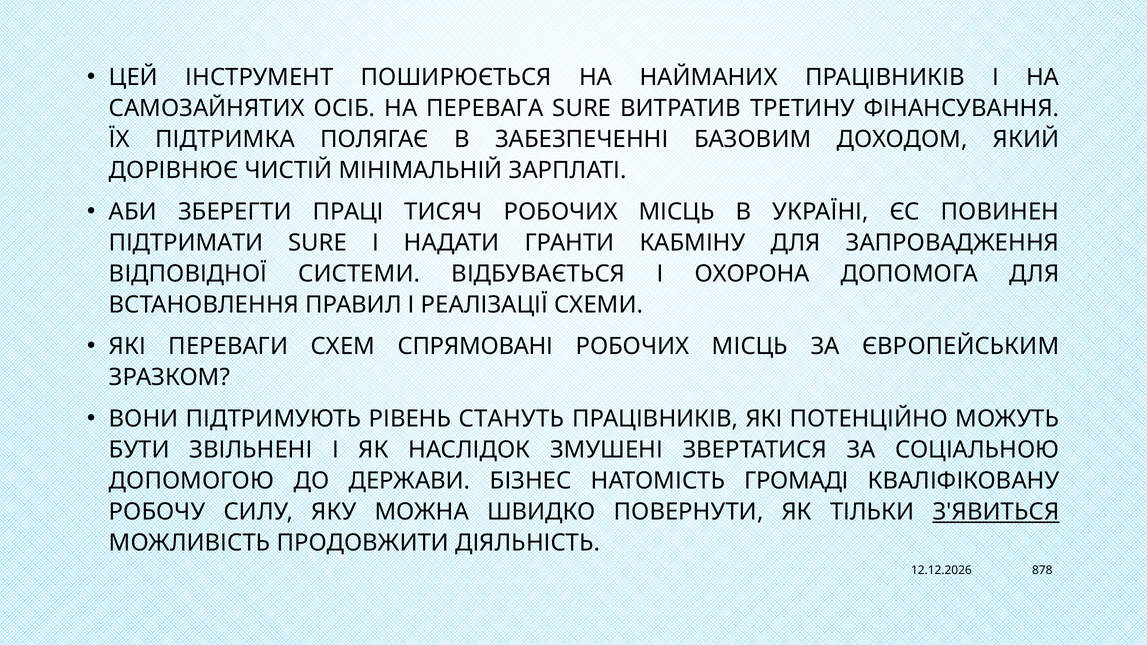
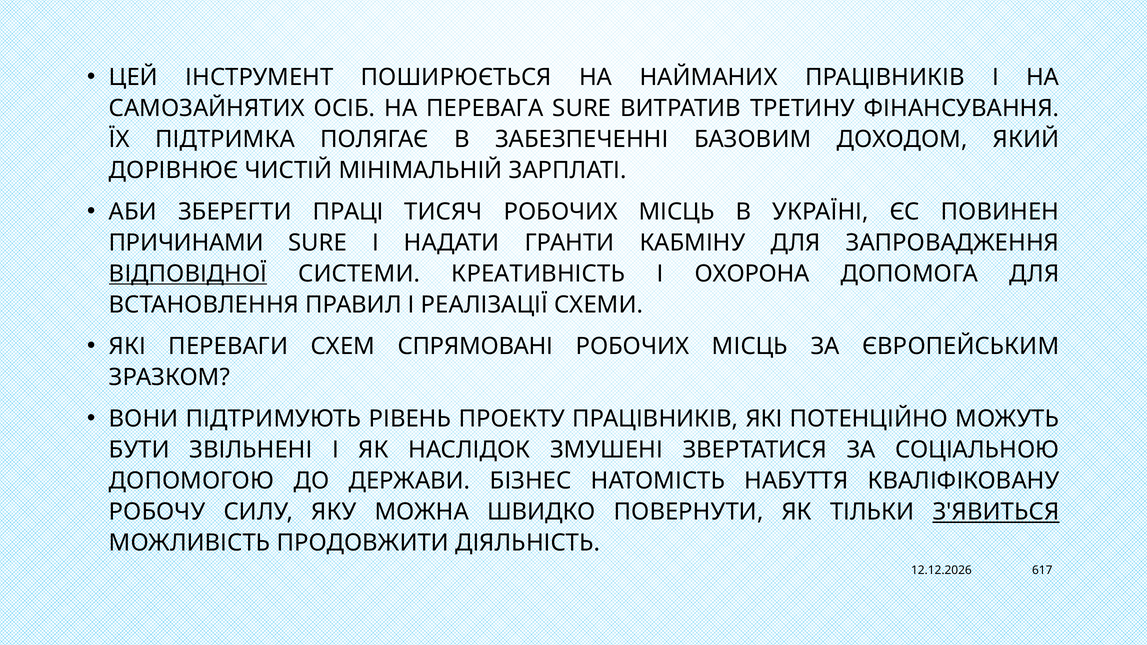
ПІДТРИМАТИ: ПІДТРИМАТИ -> ПРИЧИНАМИ (186, 243)
ВІДПОВІДНОЇ underline: none -> present (188, 274)
ВІДБУВАЄТЬСЯ: ВІДБУВАЄТЬСЯ -> КРЕАТИВНІСТЬ (538, 274)
СТАНУТЬ: СТАНУТЬ -> ПРОЕКТУ (512, 419)
ГРОМАДІ: ГРОМАДІ -> НАБУТТЯ (796, 481)
878: 878 -> 617 (1042, 571)
